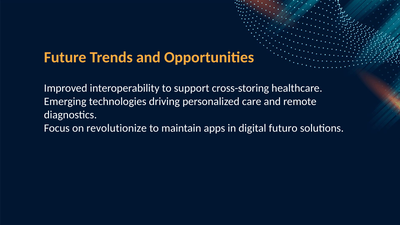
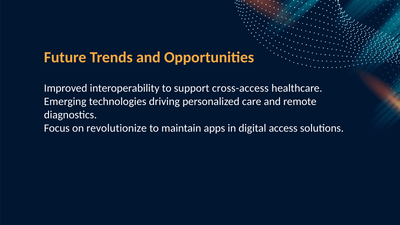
cross-storing: cross-storing -> cross-access (240, 88)
futuro: futuro -> access (283, 128)
